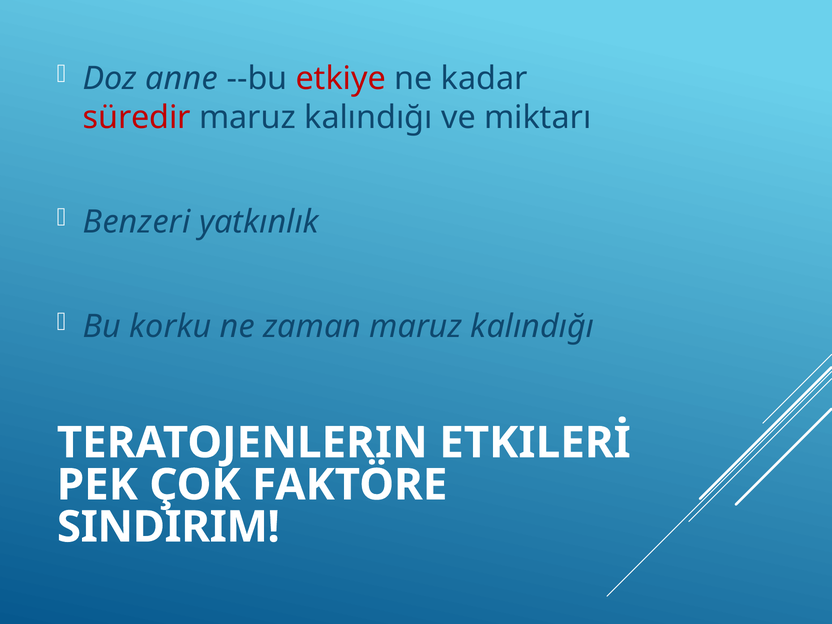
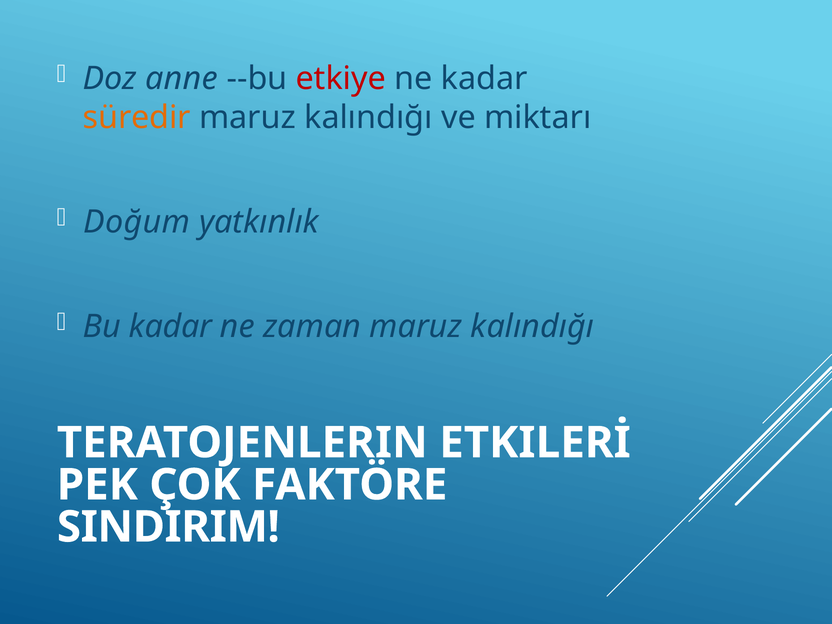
süredir colour: red -> orange (137, 117)
Benzeri: Benzeri -> Doğum (137, 222)
Bu korku: korku -> kadar (171, 327)
